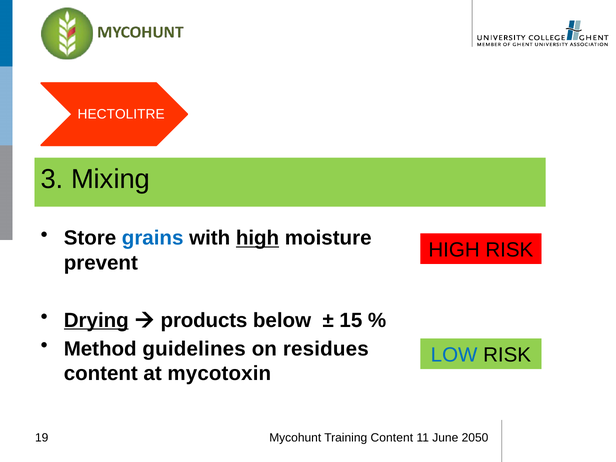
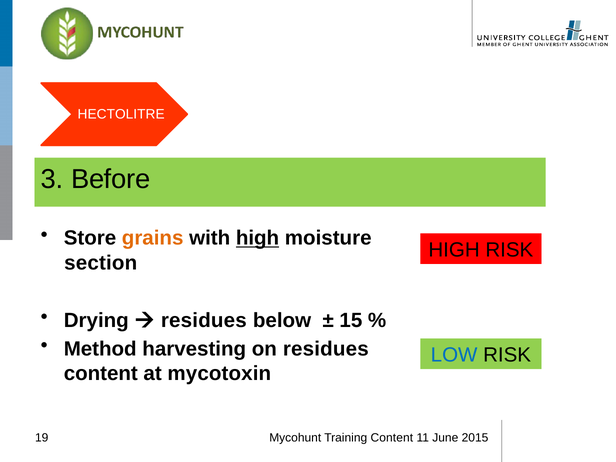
Mixing: Mixing -> Before (111, 179)
grains colour: blue -> orange (153, 238)
prevent: prevent -> section (101, 263)
Drying underline: present -> none (96, 320)
products: products -> residues (204, 320)
guidelines: guidelines -> harvesting (194, 349)
2050: 2050 -> 2015 (475, 438)
